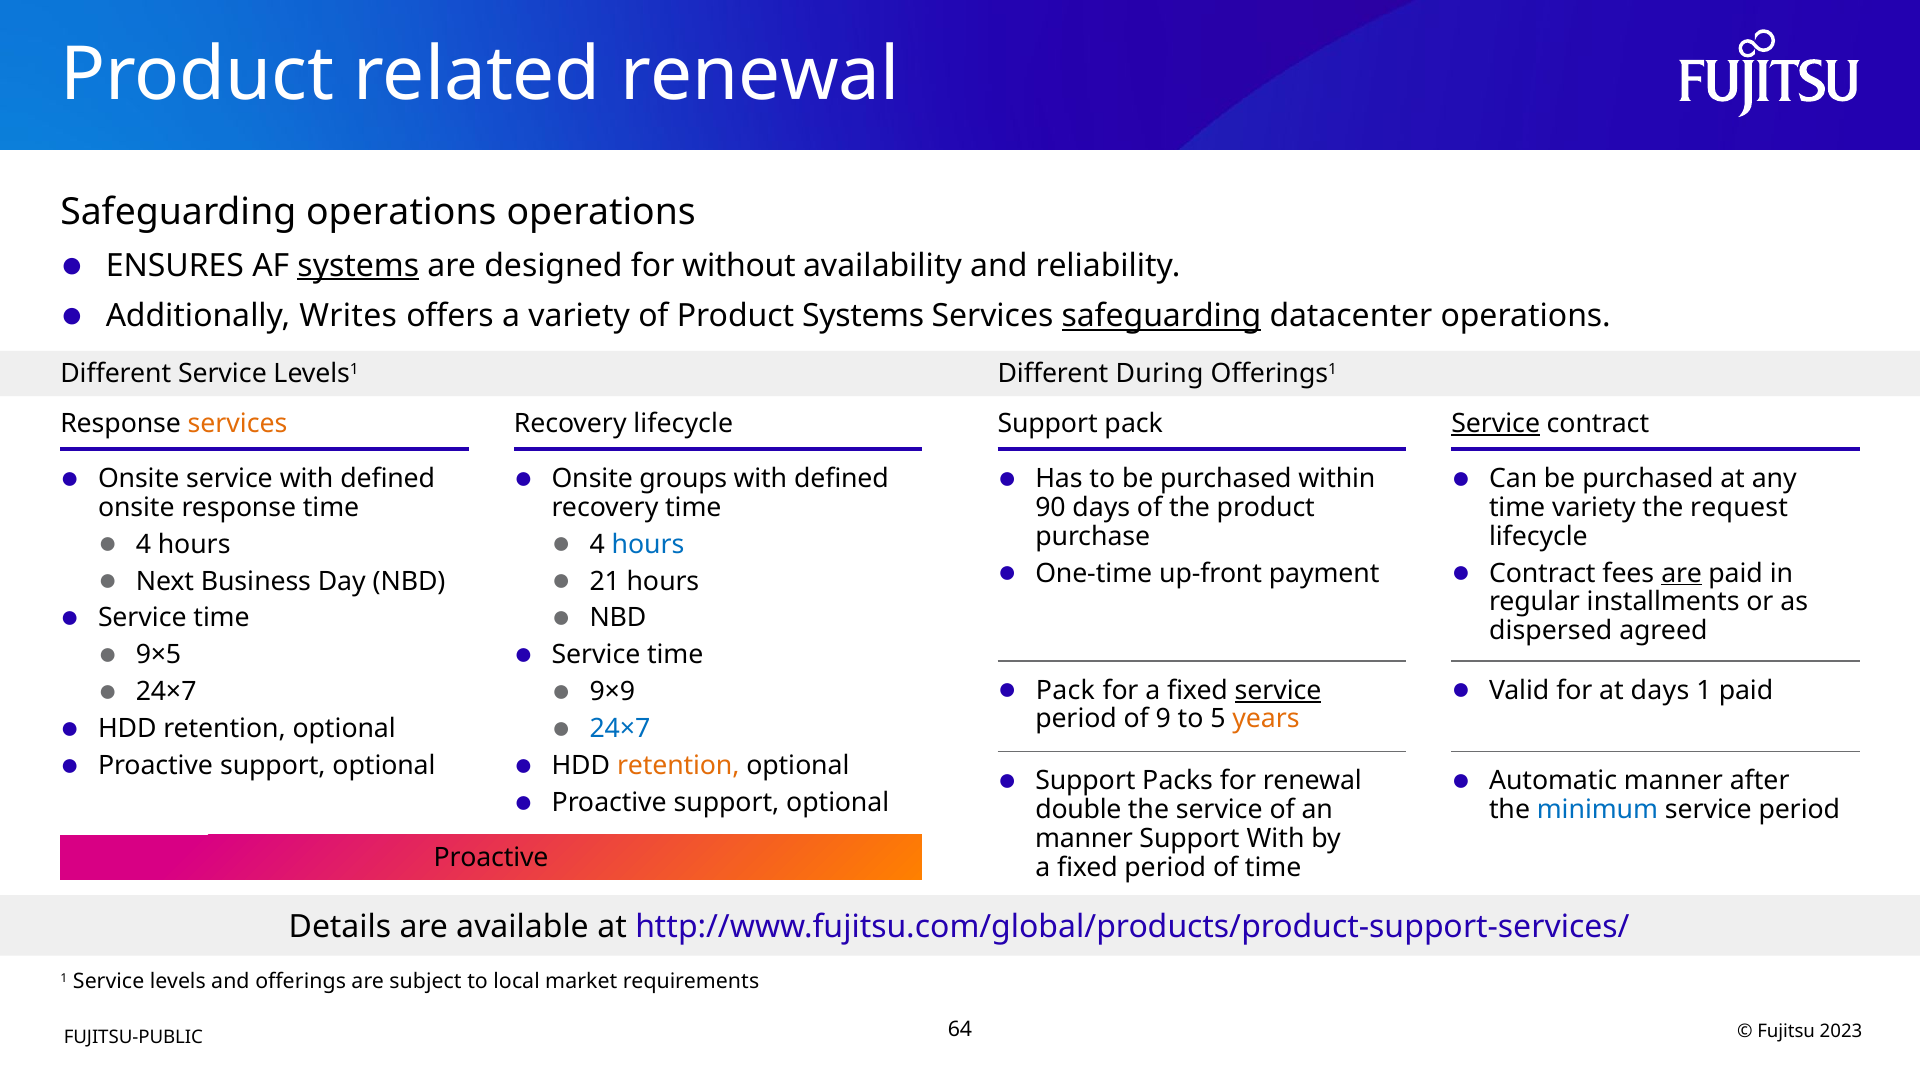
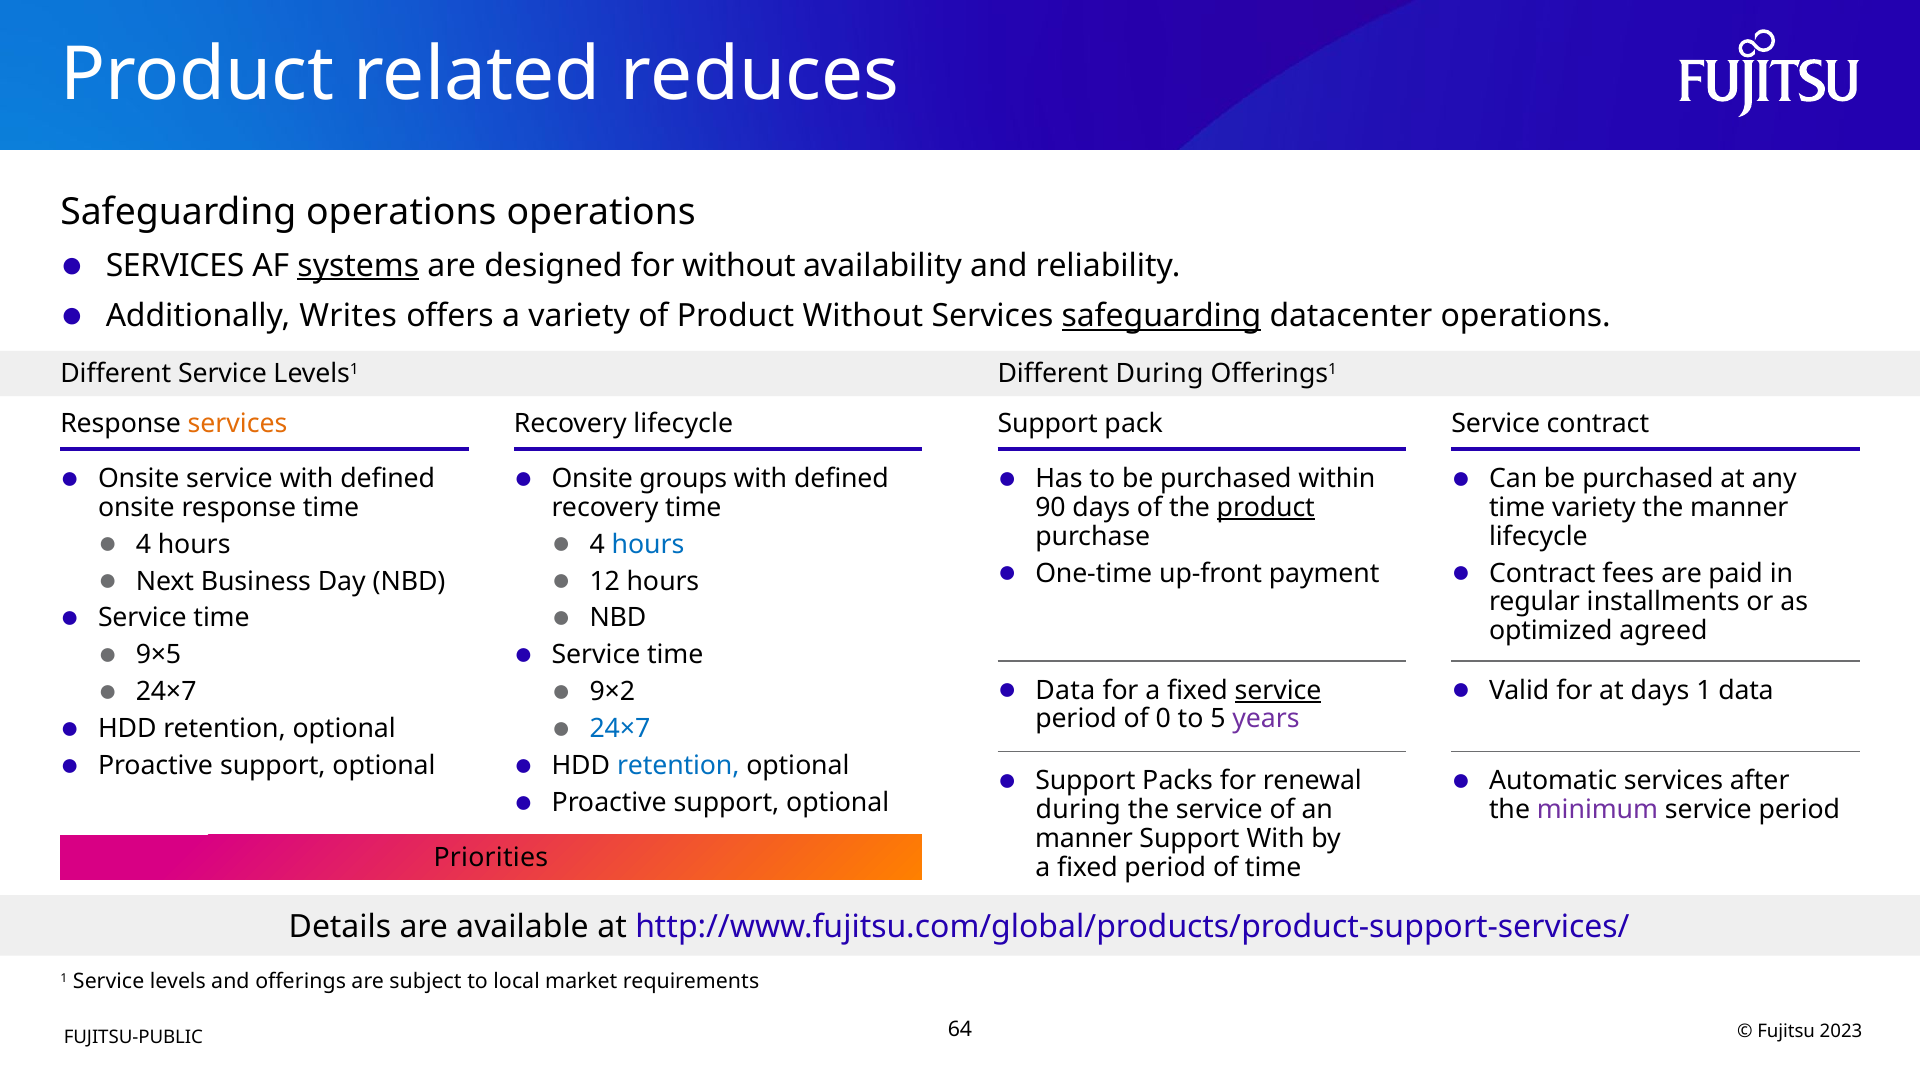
related renewal: renewal -> reduces (760, 75)
ENSURES: ENSURES -> SERVICES (175, 266)
Product Systems: Systems -> Without (863, 316)
Service underline: present -> none (1496, 423)
product underline: none -> present (1266, 507)
the request: request -> manner (1739, 507)
are underline: present -> none (1682, 573)
21: 21 -> 12 (605, 581)
dispersed: dispersed -> optimized (1551, 631)
Pack: Pack -> Data (1065, 690)
1 paid: paid -> data (1746, 690)
9×9: 9×9 -> 9×2 (612, 692)
9: 9 -> 0 (1163, 719)
years colour: orange -> purple (1266, 719)
retention colour: orange -> blue (678, 766)
Automatic manner: manner -> services (1673, 781)
double: double -> during (1078, 810)
minimum colour: blue -> purple (1597, 810)
Proactive: Proactive -> Priorities (491, 857)
